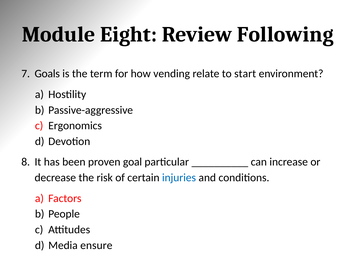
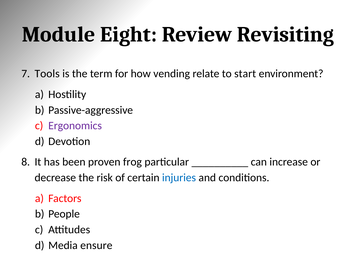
Following: Following -> Revisiting (285, 34)
Goals: Goals -> Tools (47, 74)
Ergonomics colour: black -> purple (75, 126)
goal: goal -> frog (132, 162)
